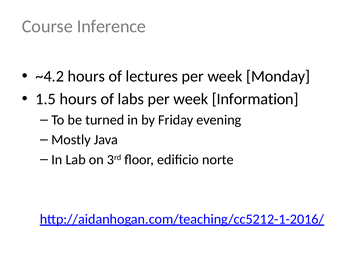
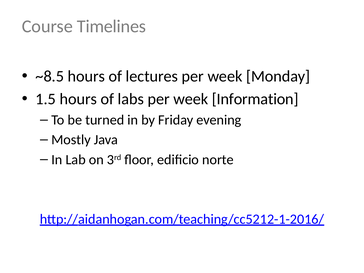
Inference: Inference -> Timelines (111, 26)
~4.2: ~4.2 -> ~8.5 (50, 76)
